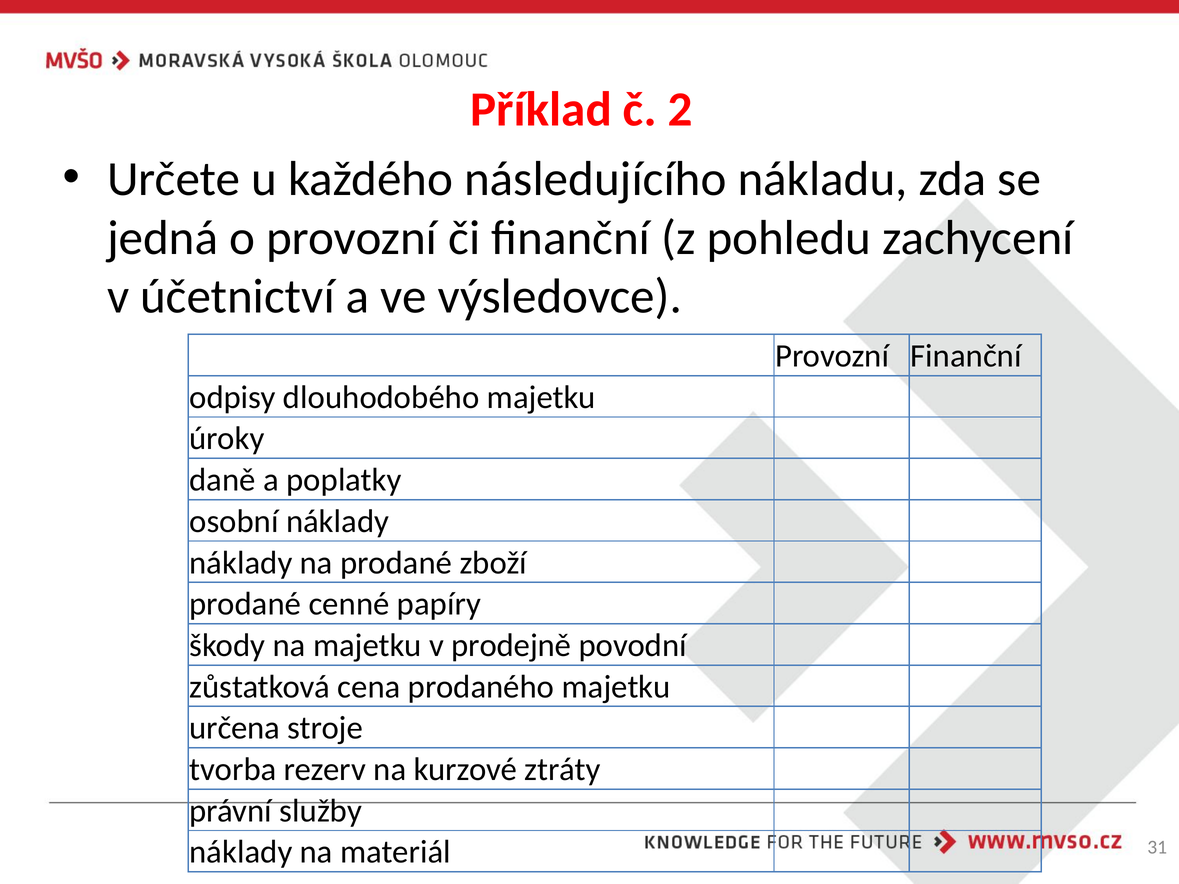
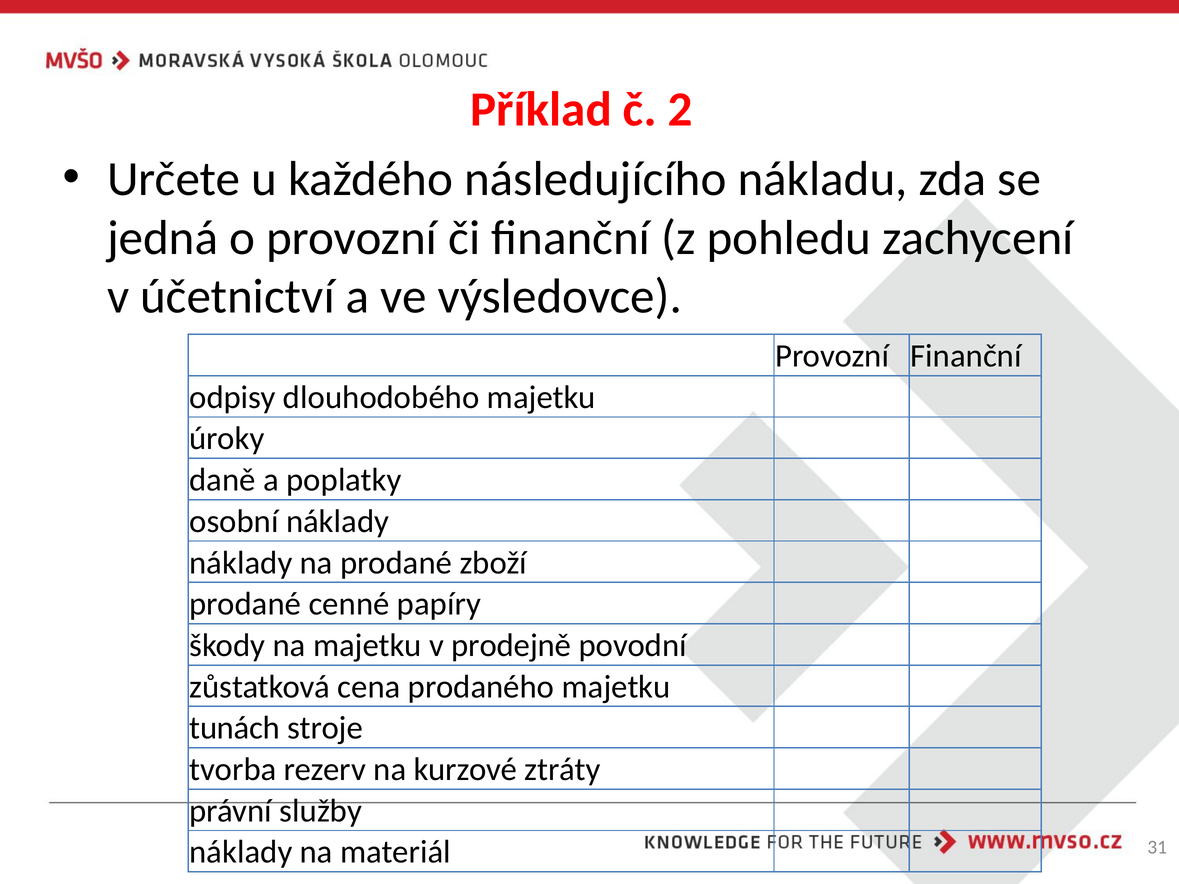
určena: určena -> tunách (235, 728)
